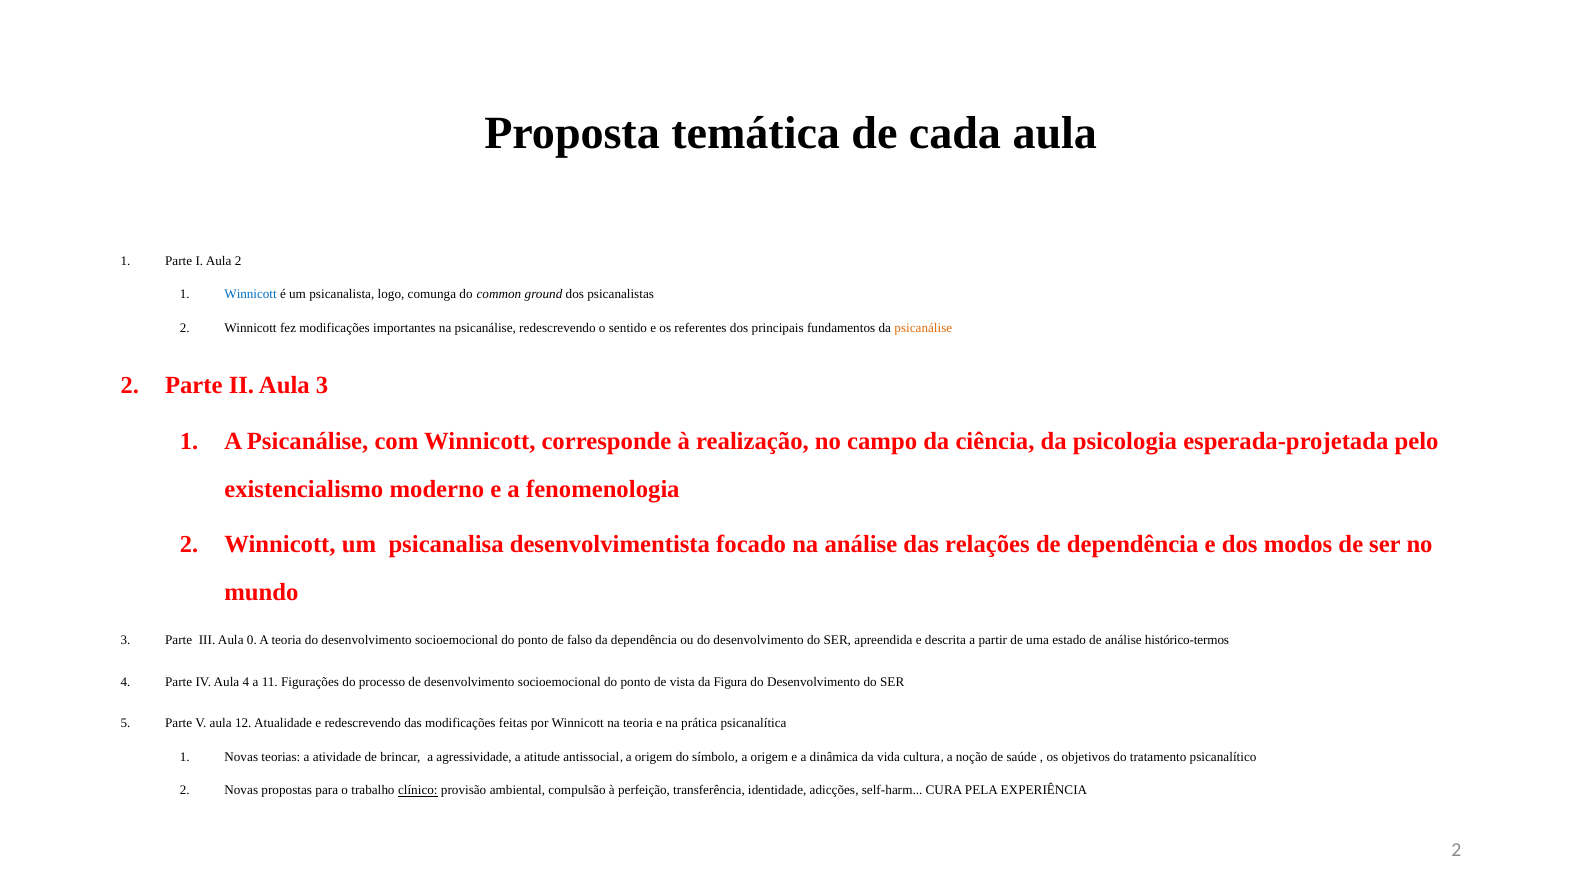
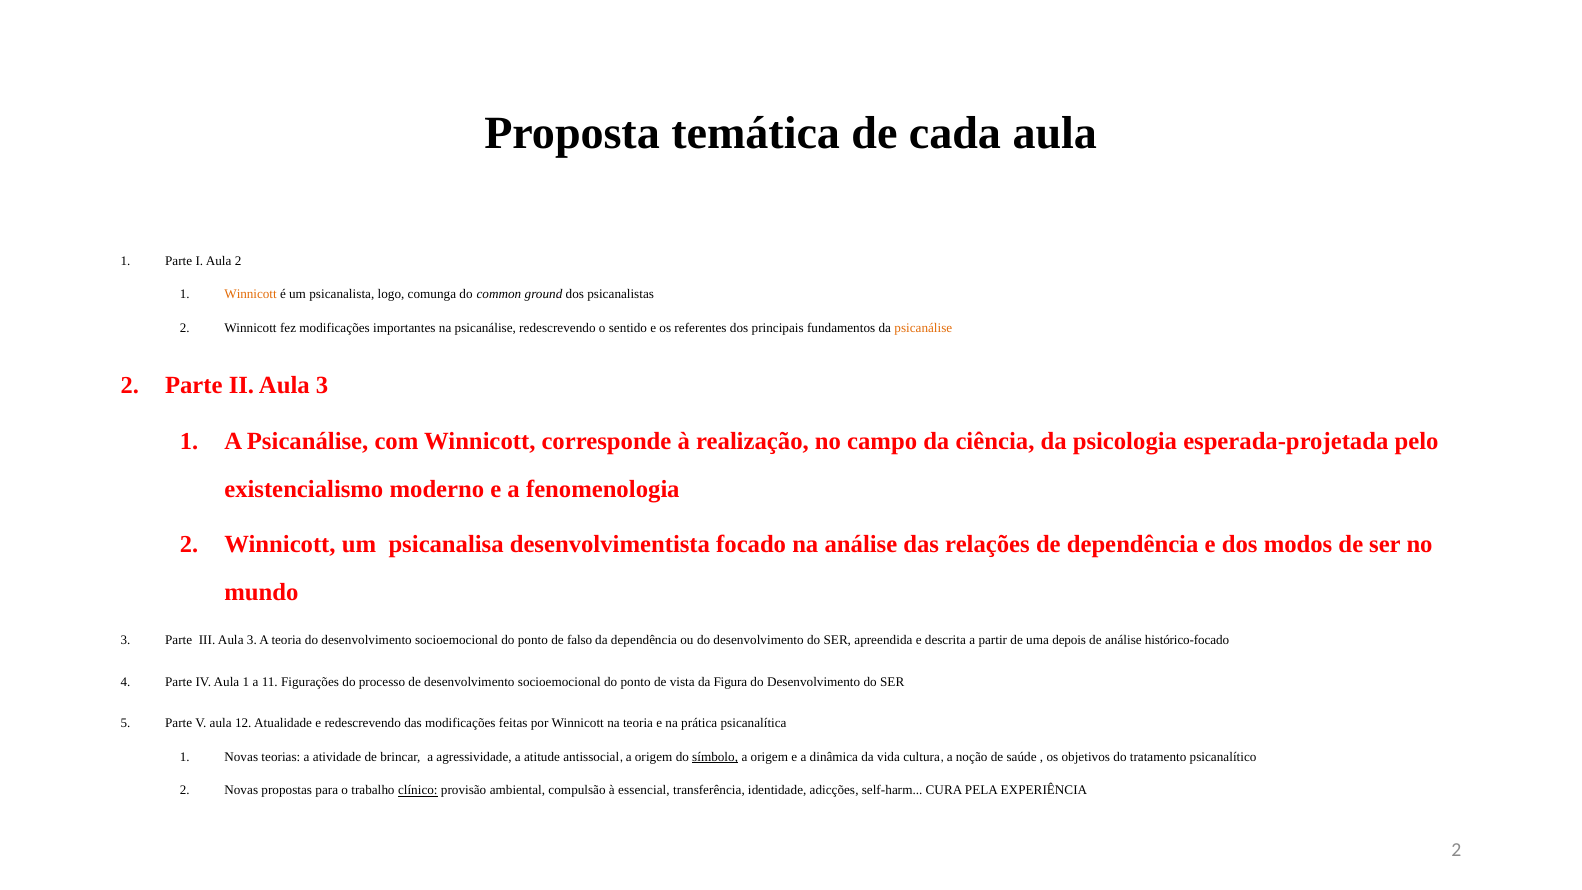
Winnicott colour: blue -> orange (251, 295)
III Aula 0: 0 -> 3 (252, 640)
estado: estado -> depois (1069, 640)
histórico-termos: histórico-termos -> histórico-focado (1187, 640)
IV Aula 4: 4 -> 1 (246, 682)
símbolo underline: none -> present (715, 757)
perfeição: perfeição -> essencial (644, 790)
